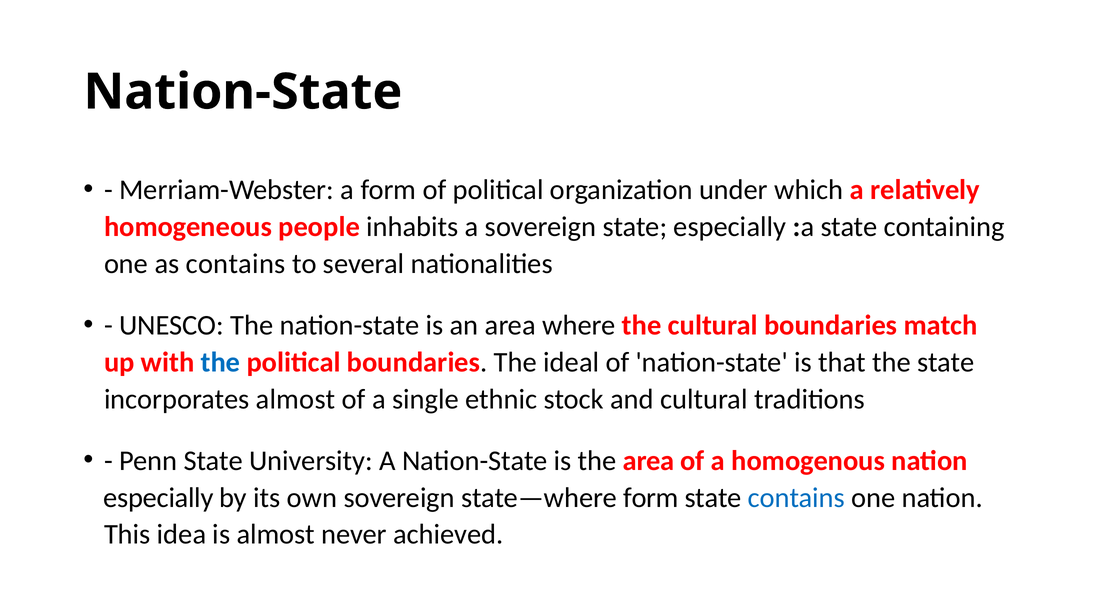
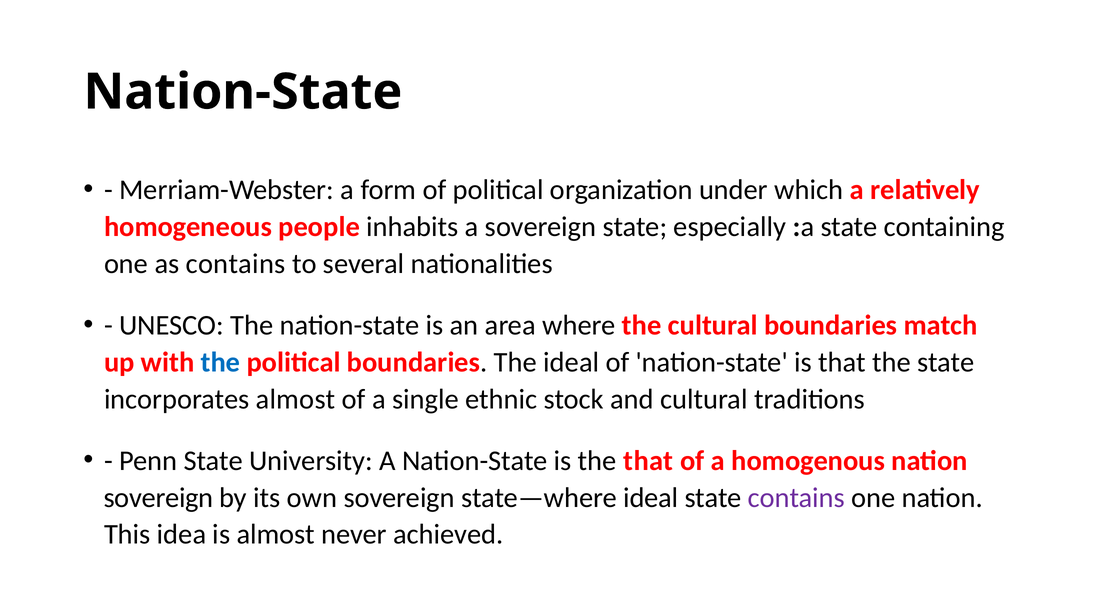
the area: area -> that (648, 461)
especially: especially -> sovereign (158, 498)
state—where form: form -> ideal (651, 498)
contains colour: blue -> purple (796, 498)
